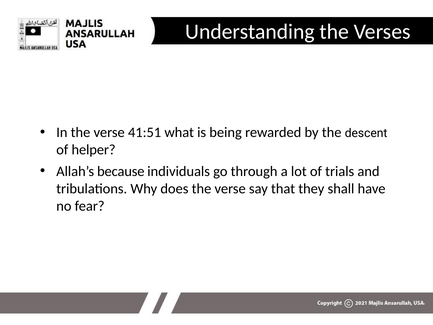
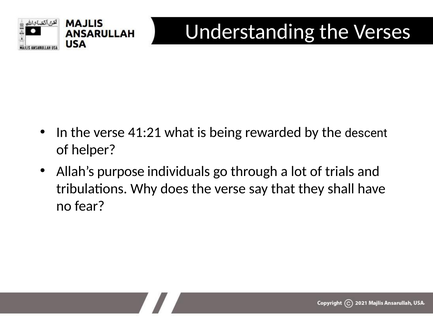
41:51: 41:51 -> 41:21 (145, 132)
because: because -> purpose (121, 171)
